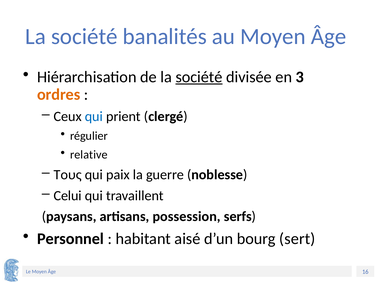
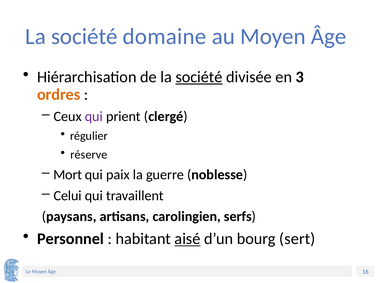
banalités: banalités -> domaine (165, 36)
qui colour: blue -> purple (94, 116)
relative: relative -> réserve (89, 154)
Τους: Τους -> Mort (68, 174)
possession: possession -> carolingien (187, 216)
aisé underline: none -> present (187, 239)
